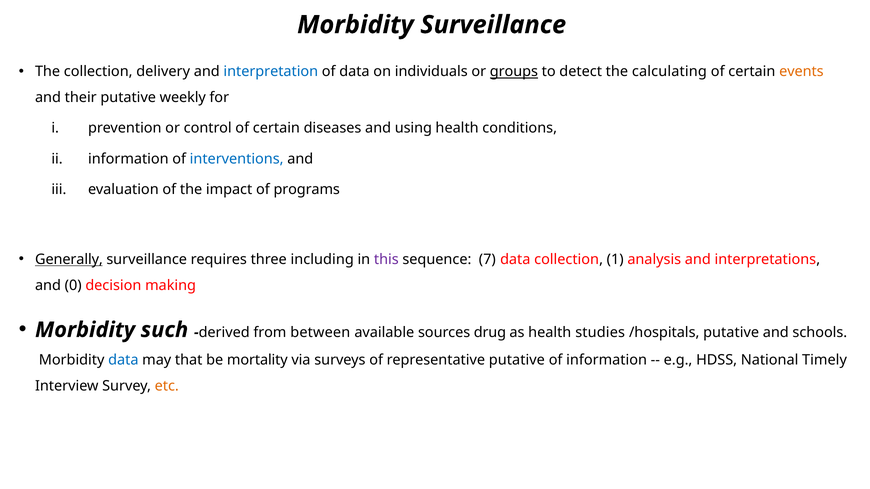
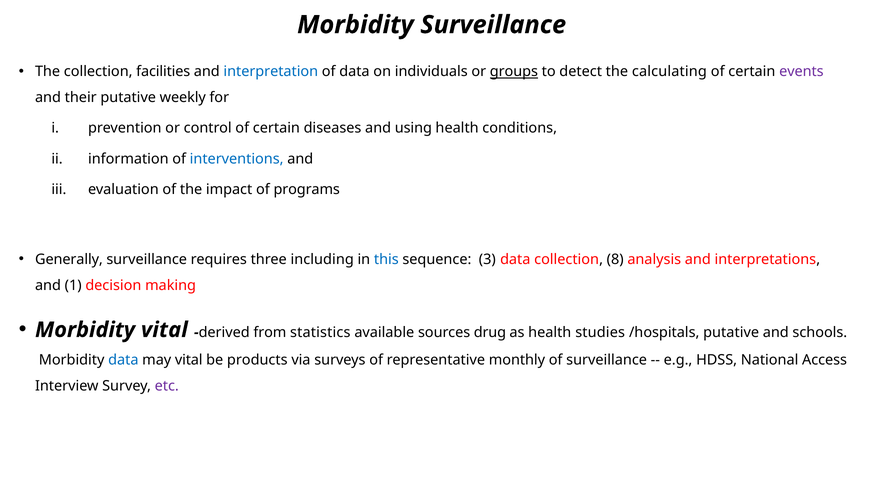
delivery: delivery -> facilities (163, 72)
events colour: orange -> purple (801, 72)
Generally underline: present -> none (69, 260)
this colour: purple -> blue (386, 260)
7: 7 -> 3 (487, 260)
1: 1 -> 8 (615, 260)
0: 0 -> 1 (73, 286)
Morbidity such: such -> vital (164, 330)
between: between -> statistics (320, 333)
may that: that -> vital (189, 360)
mortality: mortality -> products (257, 360)
representative putative: putative -> monthly (517, 360)
of information: information -> surveillance (607, 360)
Timely: Timely -> Access (825, 360)
etc colour: orange -> purple (167, 386)
